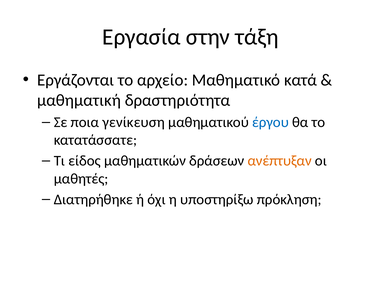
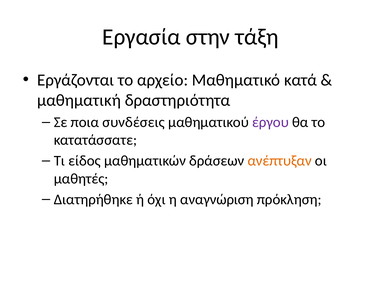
γενίκευση: γενίκευση -> συνδέσεις (134, 122)
έργου colour: blue -> purple (270, 122)
υποστηρίξω: υποστηρίξω -> αναγνώριση (217, 199)
